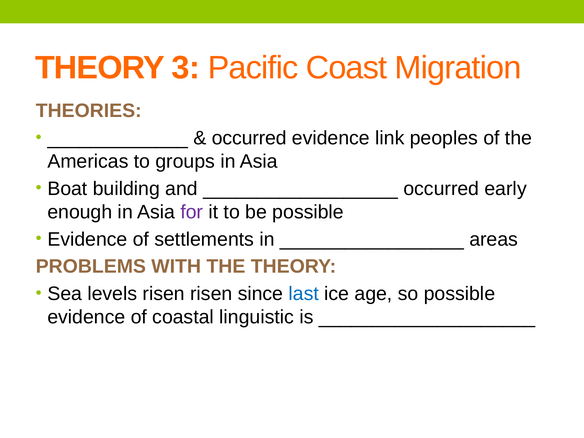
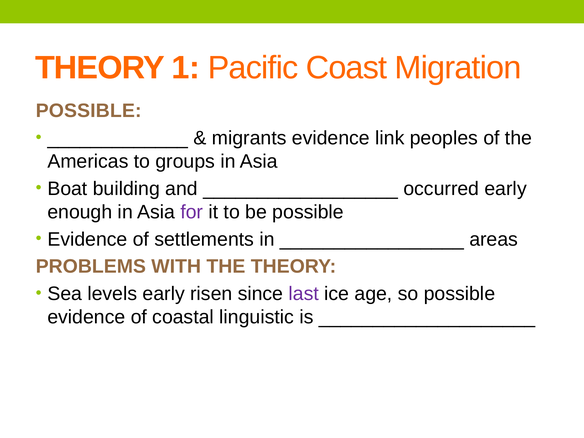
3: 3 -> 1 (186, 68)
THEORIES: THEORIES -> POSSIBLE (89, 111)
occurred: occurred -> migrants (249, 138)
levels risen: risen -> early (164, 294)
last colour: blue -> purple (304, 294)
